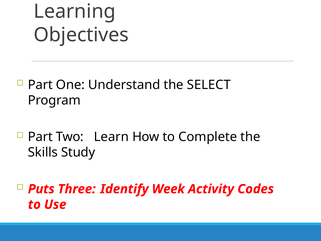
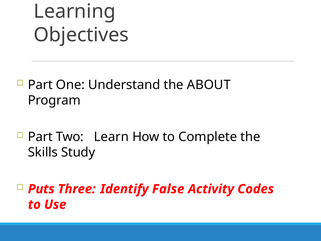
SELECT: SELECT -> ABOUT (209, 85)
Week: Week -> False (168, 189)
